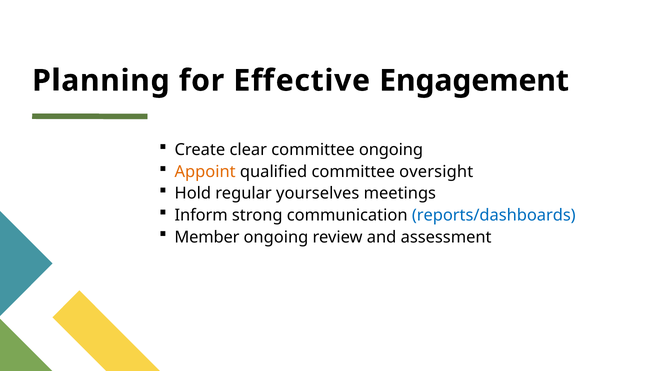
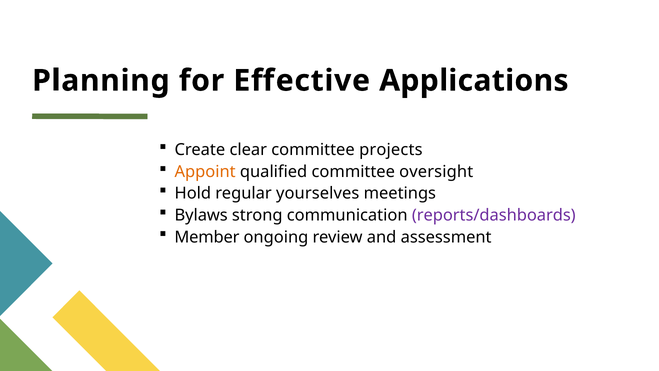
Engagement: Engagement -> Applications (474, 81)
committee ongoing: ongoing -> projects (391, 150)
Inform: Inform -> Bylaws (201, 215)
reports/dashboards colour: blue -> purple (494, 215)
